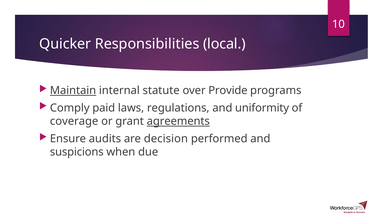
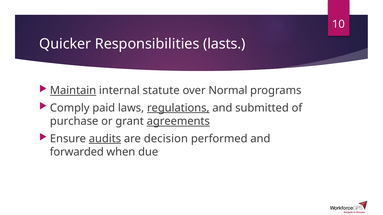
local: local -> lasts (224, 44)
Provide: Provide -> Normal (228, 91)
regulations underline: none -> present (178, 108)
uniformity: uniformity -> submitted (262, 108)
coverage: coverage -> purchase (74, 122)
audits underline: none -> present (105, 139)
suspicions: suspicions -> forwarded (77, 152)
